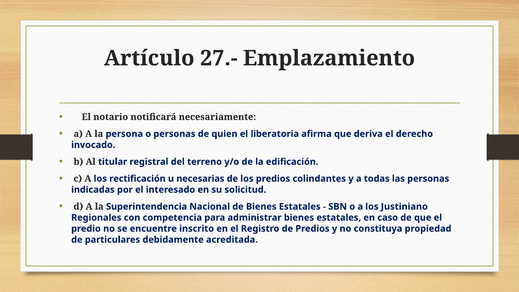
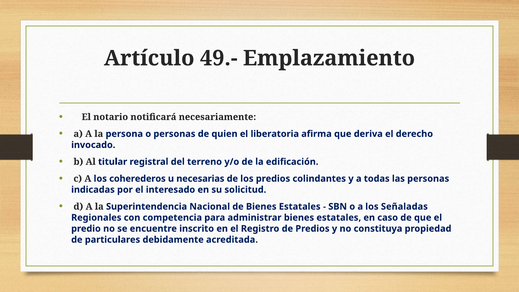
27.-: 27.- -> 49.- (219, 58)
rectificación: rectificación -> coherederos (137, 179)
Justiniano: Justiniano -> Señaladas (404, 207)
